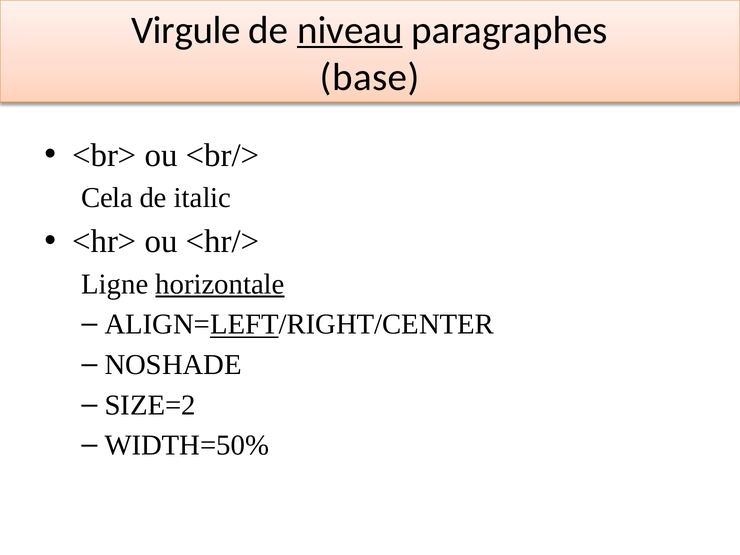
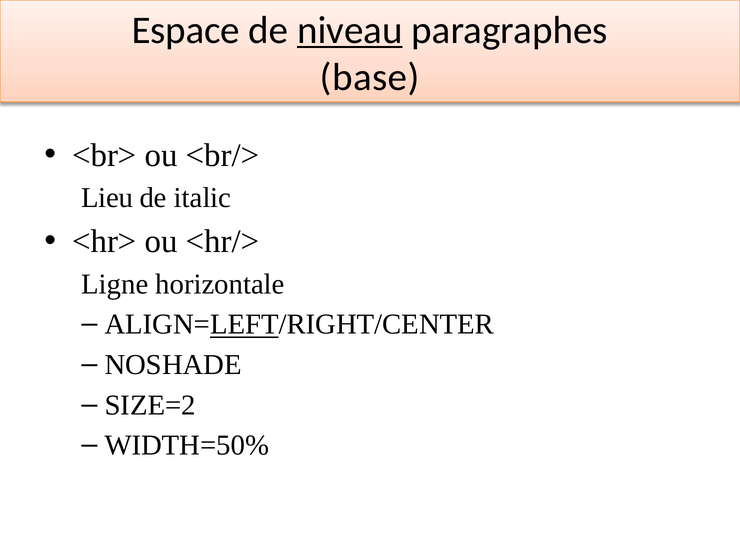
Virgule: Virgule -> Espace (186, 30)
Cela: Cela -> Lieu (107, 198)
horizontale underline: present -> none (220, 284)
